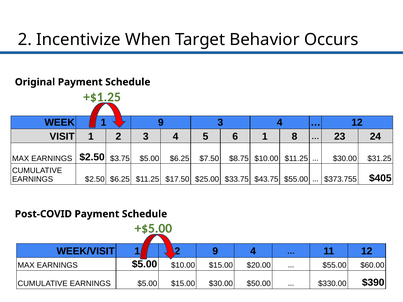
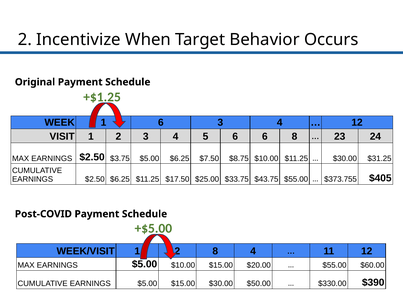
9: 9 -> 6 (161, 123)
6 1: 1 -> 6 (265, 137)
9: 9 -> 8 (215, 251)
